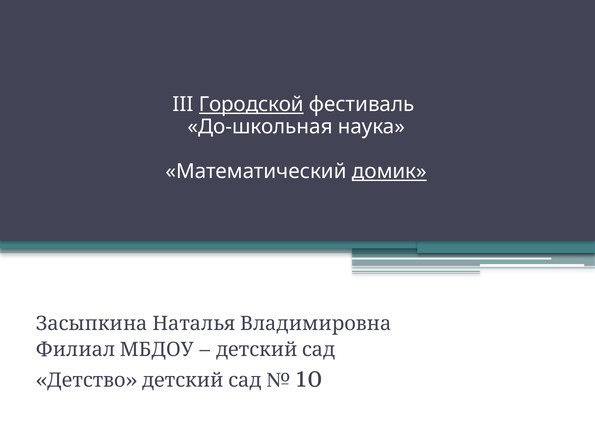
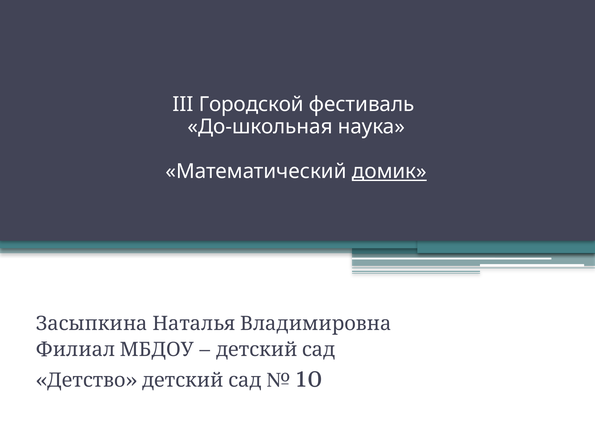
Городской underline: present -> none (251, 105)
